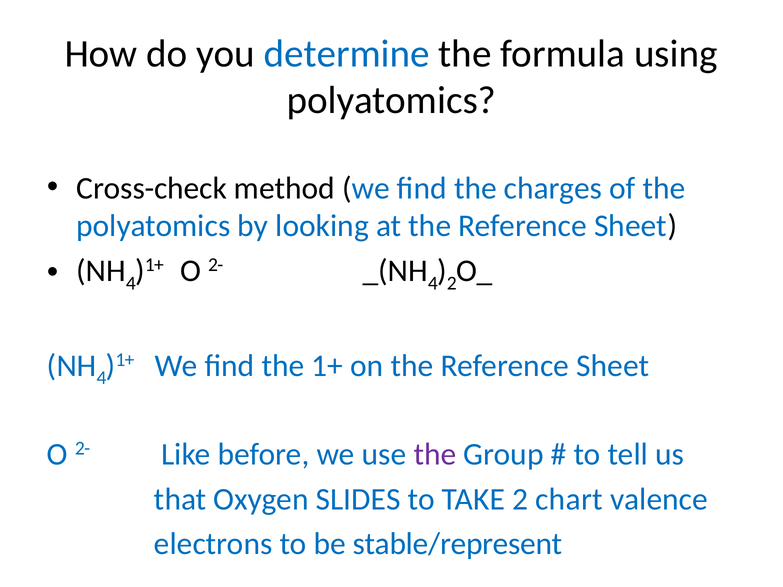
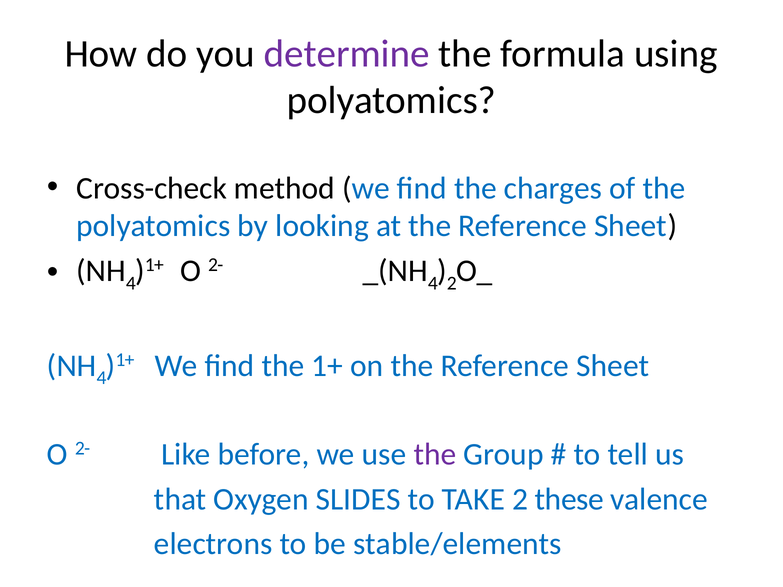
determine colour: blue -> purple (347, 54)
chart: chart -> these (569, 499)
stable/represent: stable/represent -> stable/elements (457, 544)
